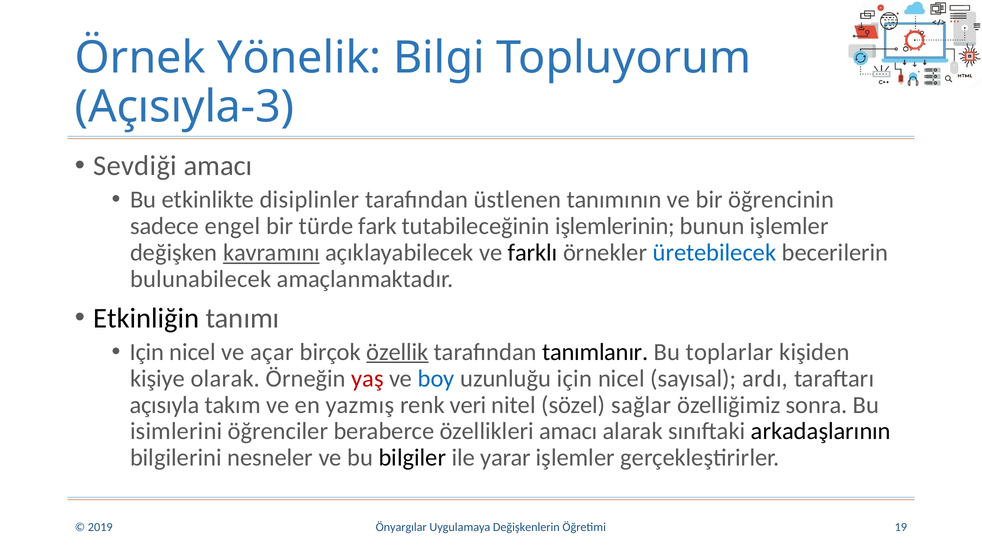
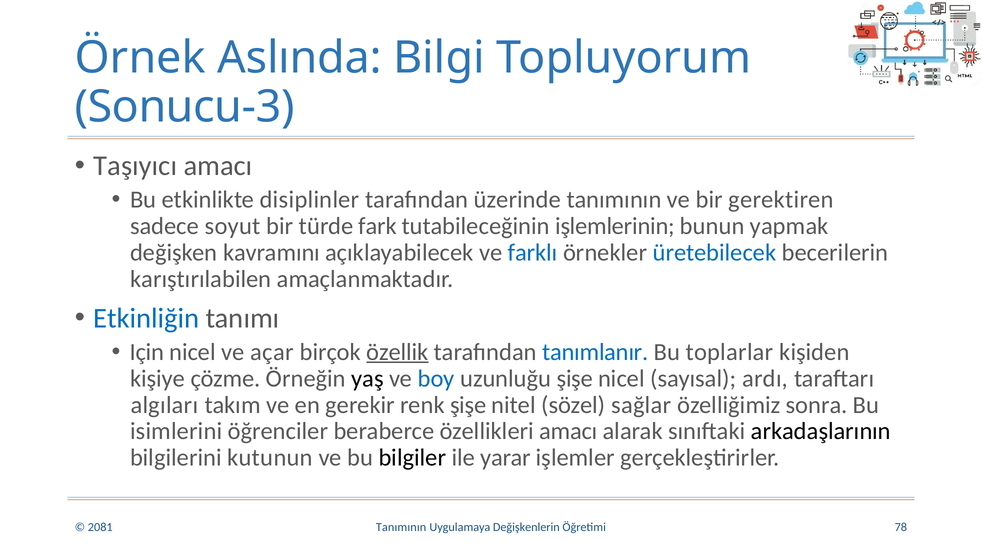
Yönelik: Yönelik -> Aslında (300, 58)
Açısıyla-3: Açısıyla-3 -> Sonucu-3 (185, 107)
Sevdiği: Sevdiği -> Taşıyıcı (135, 166)
üstlenen: üstlenen -> üzerinde (517, 200)
öğrencinin: öğrencinin -> gerektiren (781, 200)
engel: engel -> soyut (233, 226)
bunun işlemler: işlemler -> yapmak (789, 226)
kavramını underline: present -> none (271, 253)
farklı colour: black -> blue (533, 253)
bulunabilecek: bulunabilecek -> karıştırılabilen (201, 279)
Etkinliğin colour: black -> blue (146, 318)
tanımlanır colour: black -> blue (595, 352)
olarak: olarak -> çözme (226, 379)
yaş colour: red -> black (368, 379)
uzunluğu için: için -> şişe (575, 379)
açısıyla: açısıyla -> algıları (164, 405)
yazmış: yazmış -> gerekir (360, 405)
renk veri: veri -> şişe (468, 405)
nesneler: nesneler -> kutunun (270, 458)
Önyargılar: Önyargılar -> Tanımının (401, 527)
19: 19 -> 78 (901, 527)
2019: 2019 -> 2081 (100, 528)
